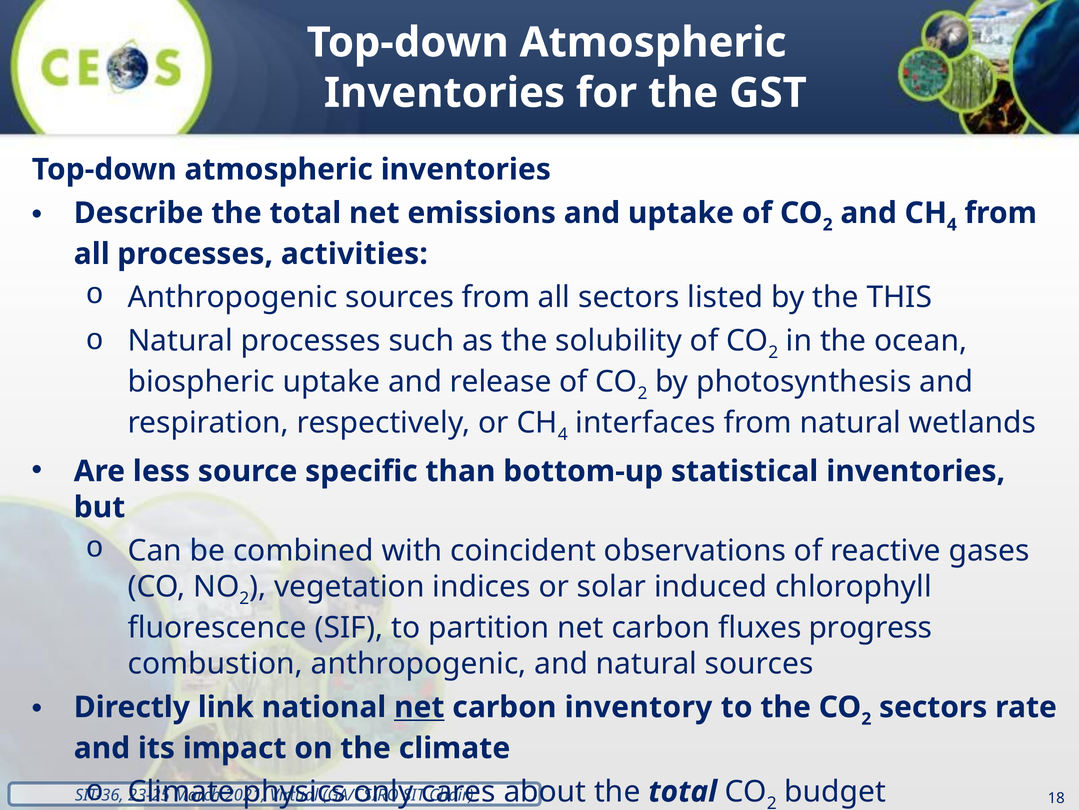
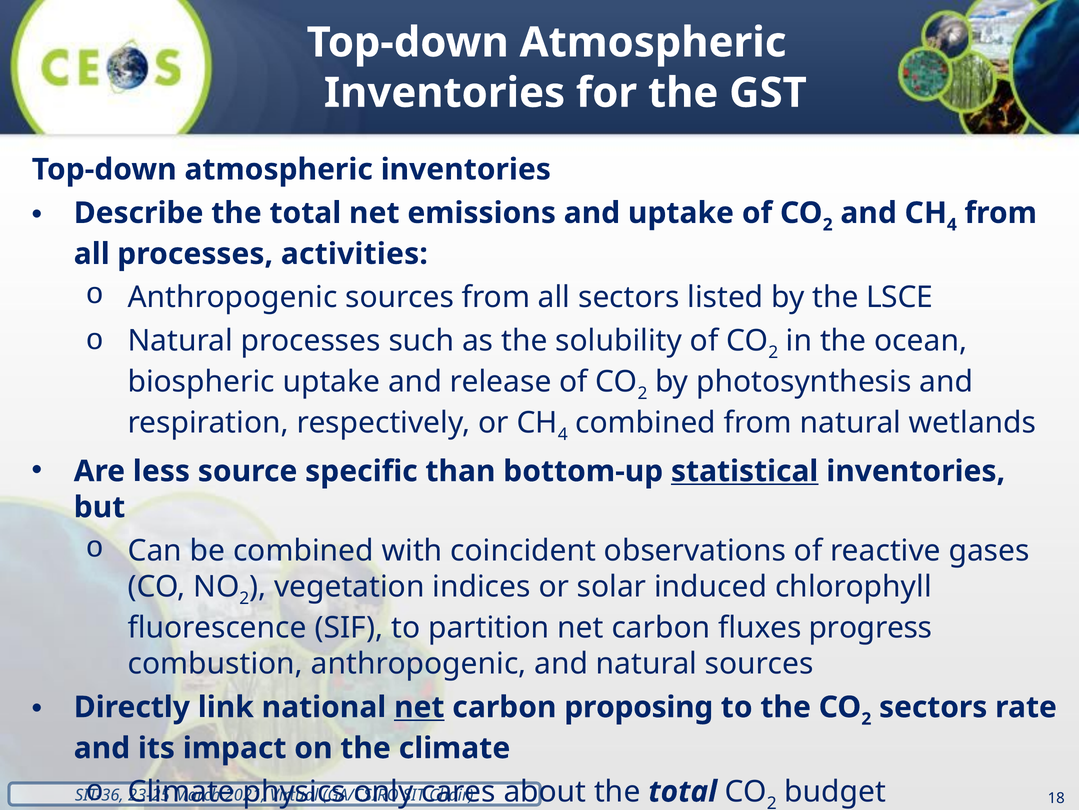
THIS: THIS -> LSCE (899, 297)
interfaces: interfaces -> combined (646, 422)
statistical underline: none -> present (745, 471)
inventory: inventory -> proposing (639, 707)
